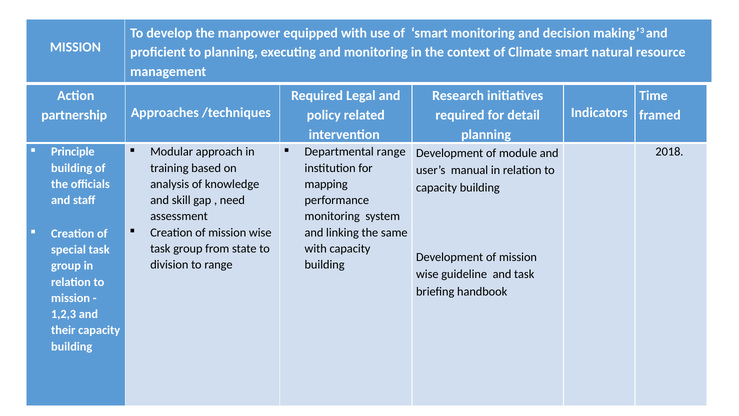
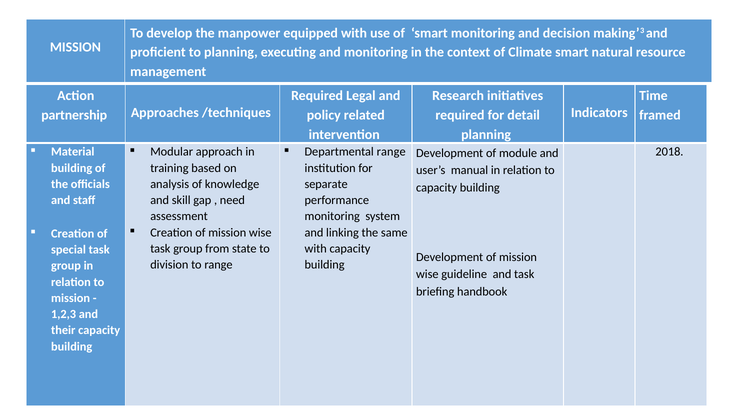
Principle: Principle -> Material (73, 152)
mapping: mapping -> separate (326, 184)
